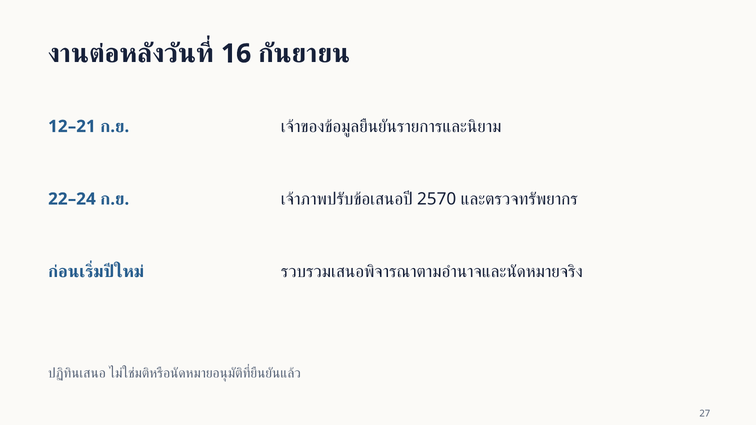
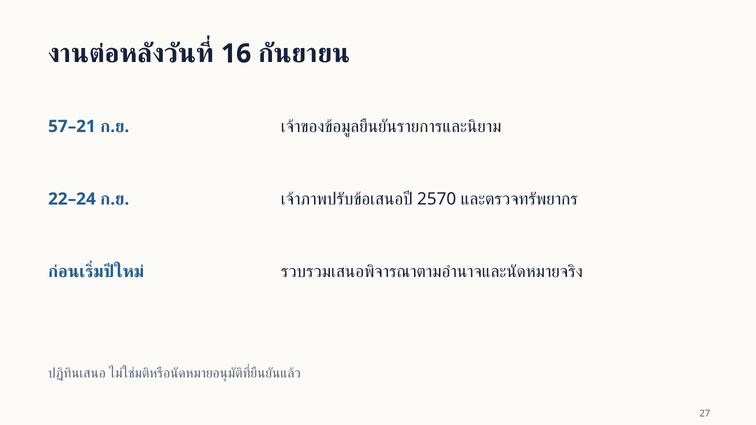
12–21: 12–21 -> 57–21 (72, 126)
